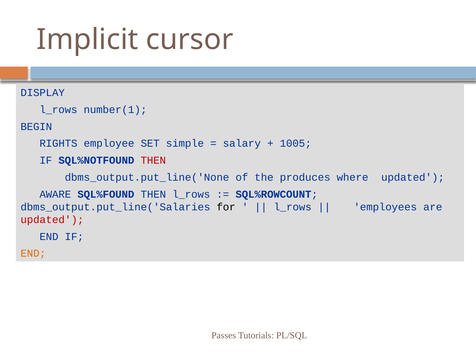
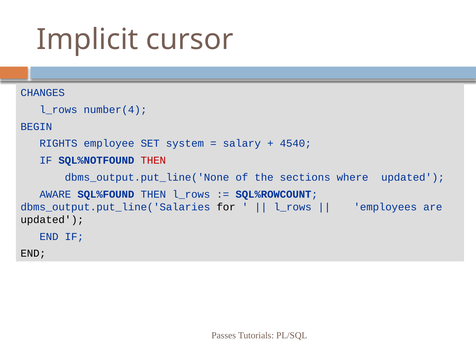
DISPLAY: DISPLAY -> CHANGES (43, 93)
number(1: number(1 -> number(4 (115, 110)
simple: simple -> system (185, 143)
1005: 1005 -> 4540 (296, 143)
produces: produces -> sections (305, 177)
updated colour: red -> black (52, 220)
END colour: orange -> black (33, 253)
